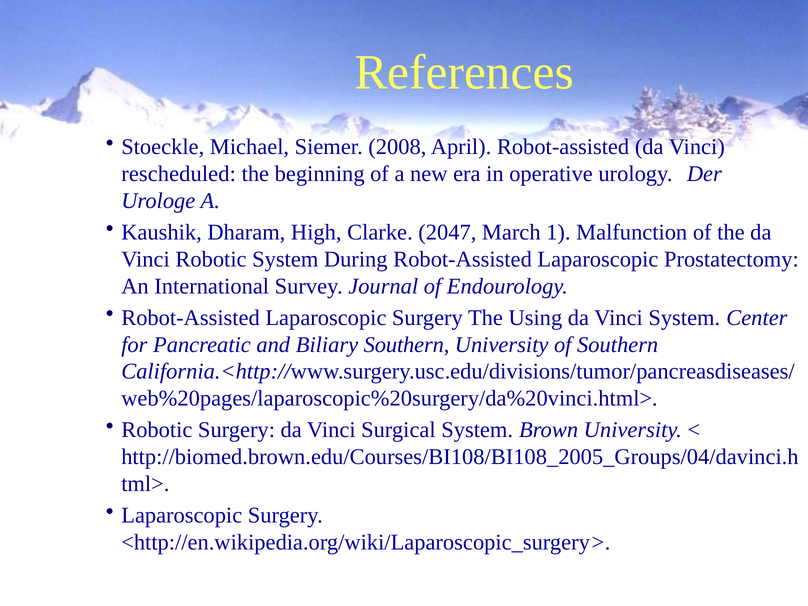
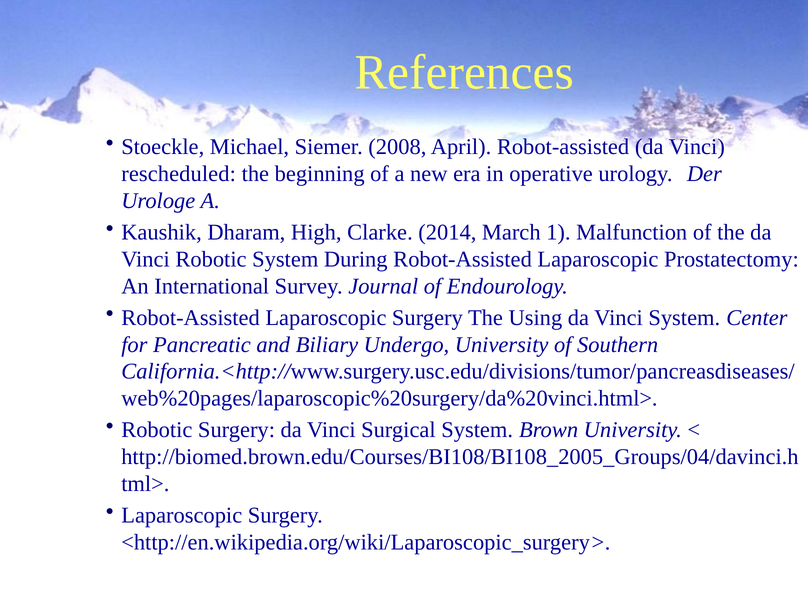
2047: 2047 -> 2014 (447, 232)
Biliary Southern: Southern -> Undergo (406, 345)
